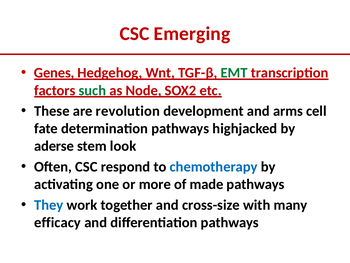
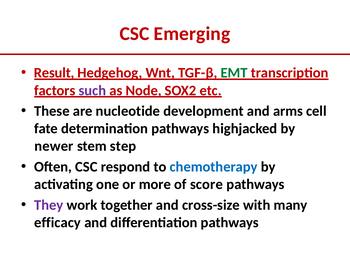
Genes: Genes -> Result (54, 73)
such colour: green -> purple (92, 90)
revolution: revolution -> nucleotide (128, 111)
aderse: aderse -> newer (54, 146)
look: look -> step (123, 146)
made: made -> score (206, 184)
They colour: blue -> purple (49, 205)
